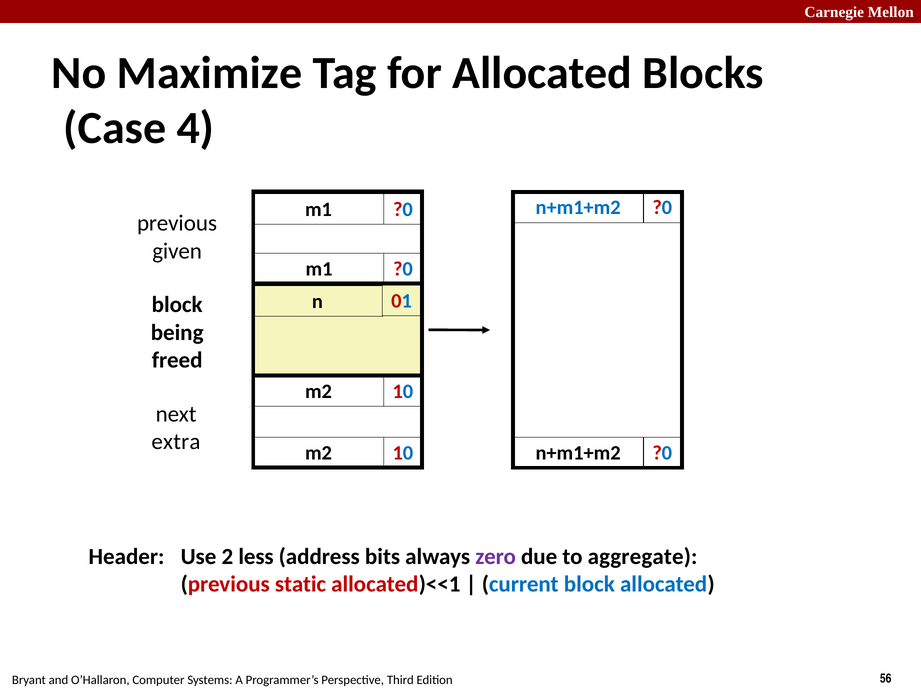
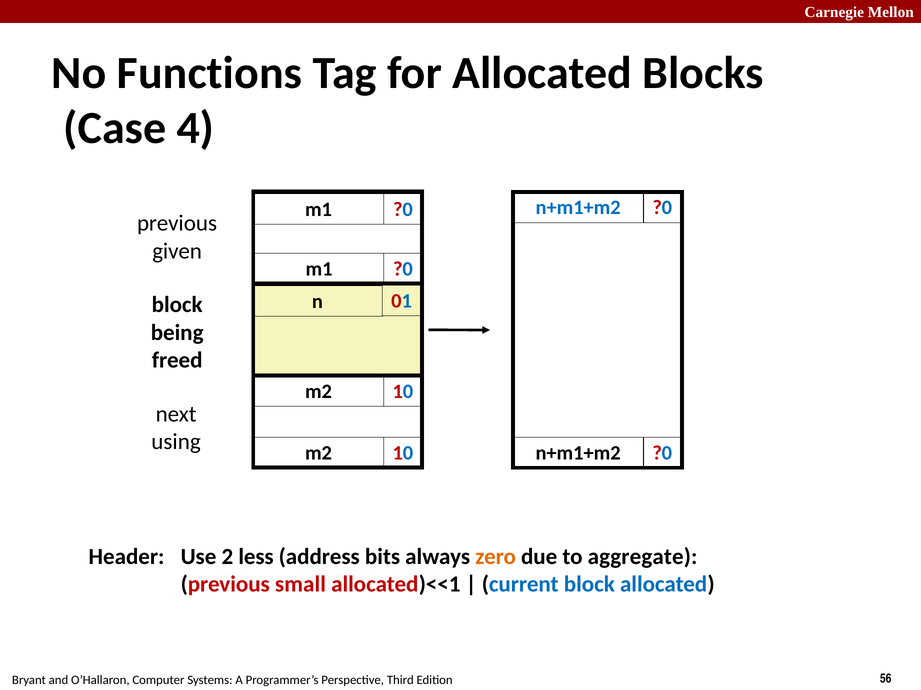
Maximize: Maximize -> Functions (210, 73)
extra: extra -> using (176, 442)
zero colour: purple -> orange (496, 557)
static: static -> small (300, 585)
